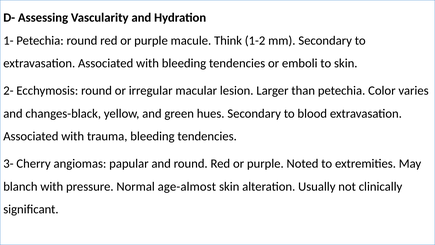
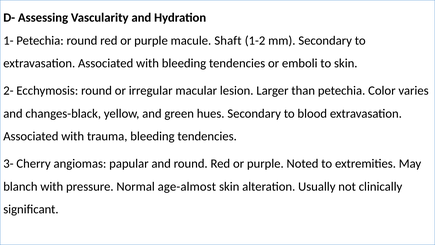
Think: Think -> Shaft (228, 40)
